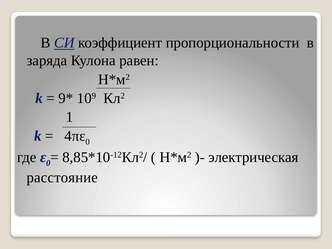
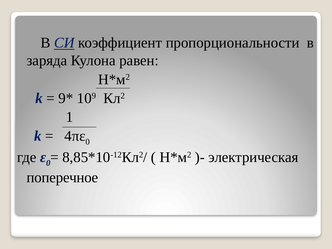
расстояние: расстояние -> поперечное (62, 177)
